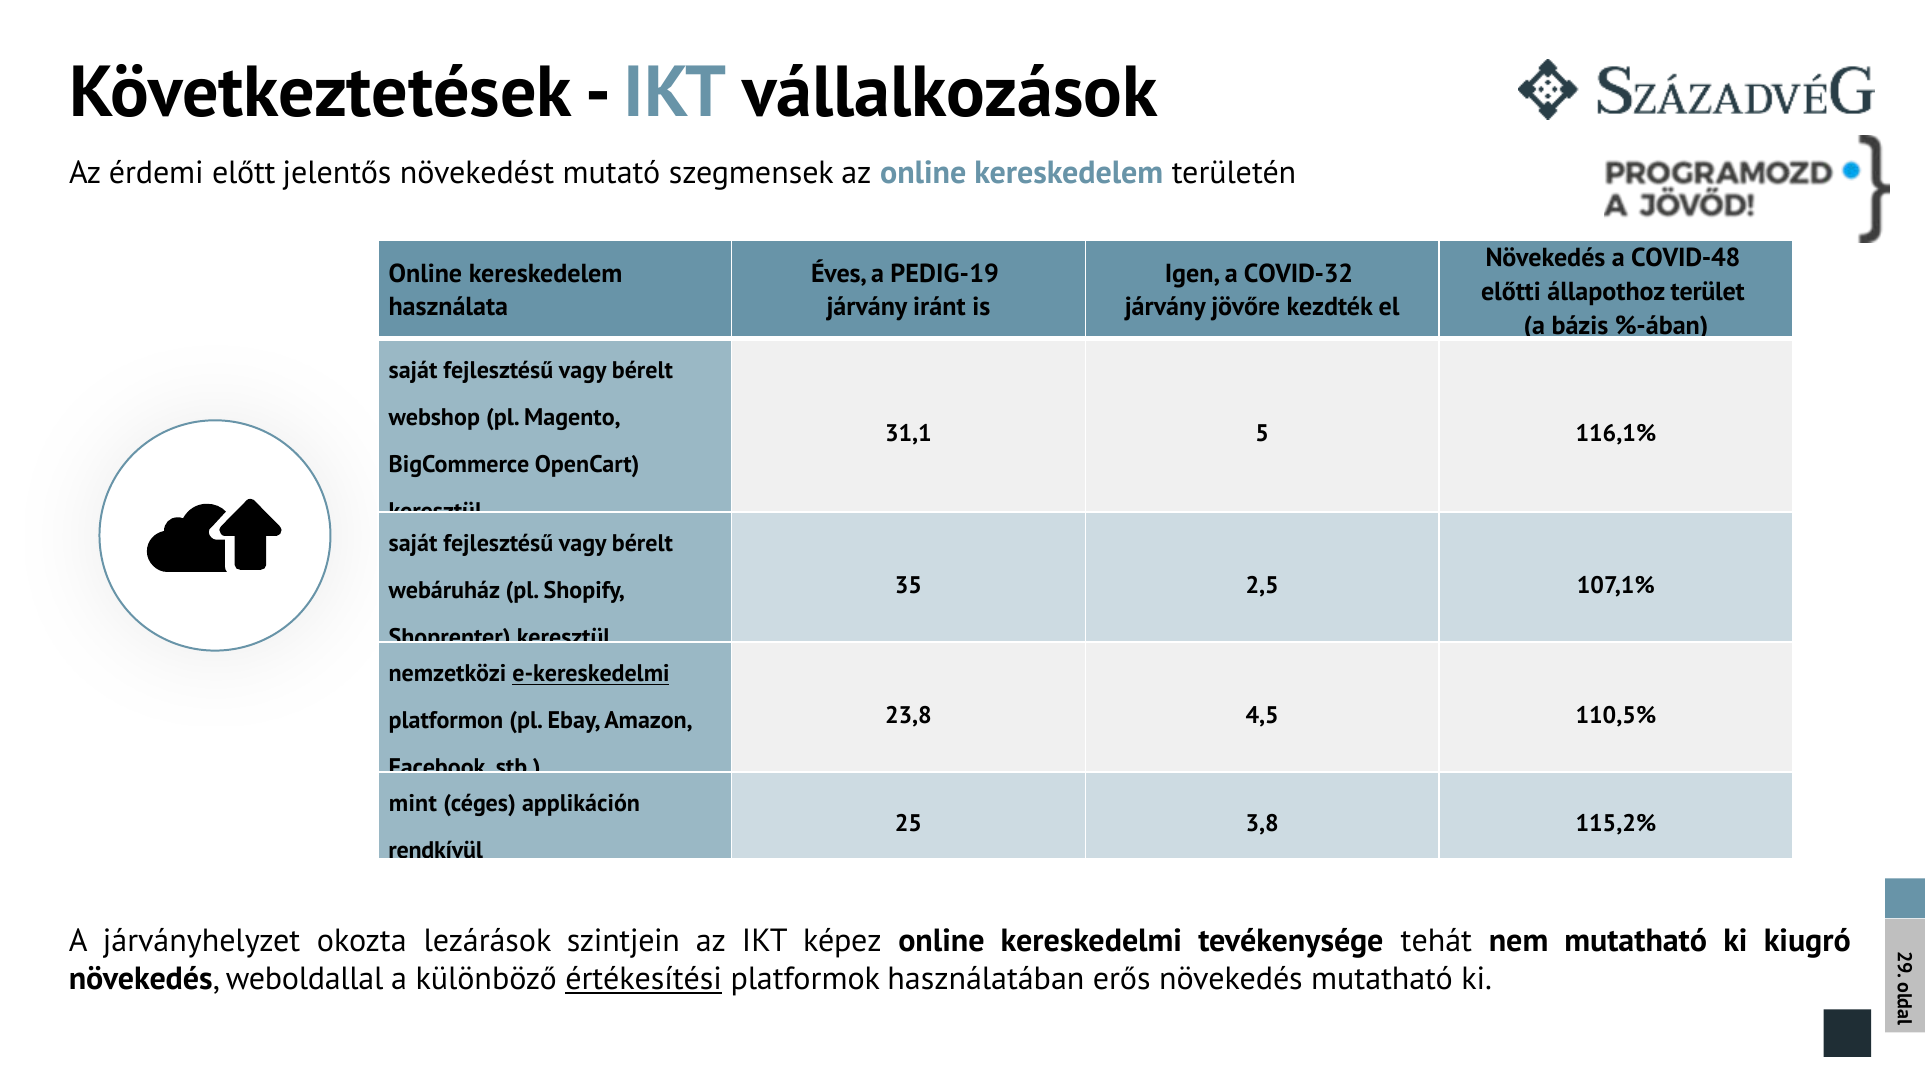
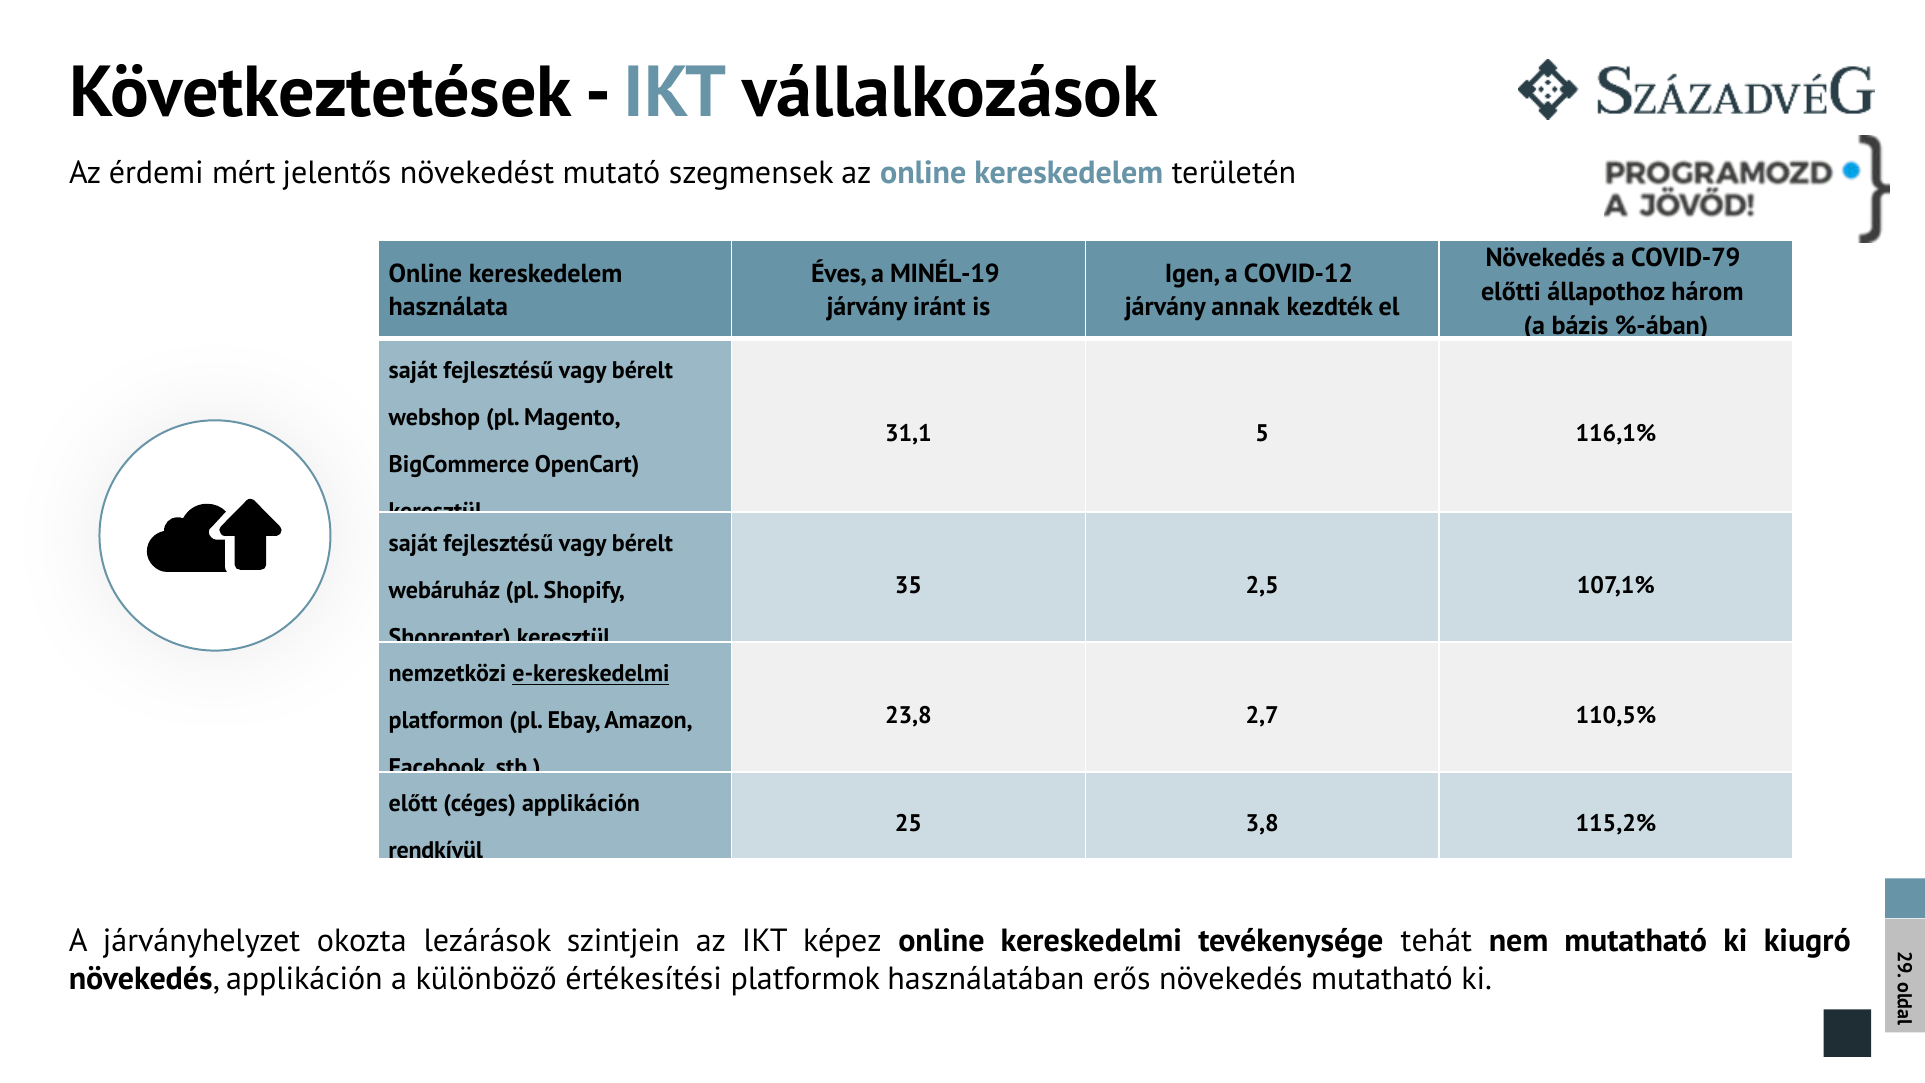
előtt: előtt -> mért (244, 173)
COVID-48: COVID-48 -> COVID-79 (1686, 258)
PEDIG-19: PEDIG-19 -> MINÉL-19 (945, 274)
COVID-32: COVID-32 -> COVID-12 (1299, 274)
terület: terület -> három (1707, 292)
jövőre: jövőre -> annak (1246, 307)
4,5: 4,5 -> 2,7 (1262, 715)
mint: mint -> előtt (413, 804)
növekedés weboldallal: weboldallal -> applikáción (304, 979)
értékesítési underline: present -> none (644, 979)
